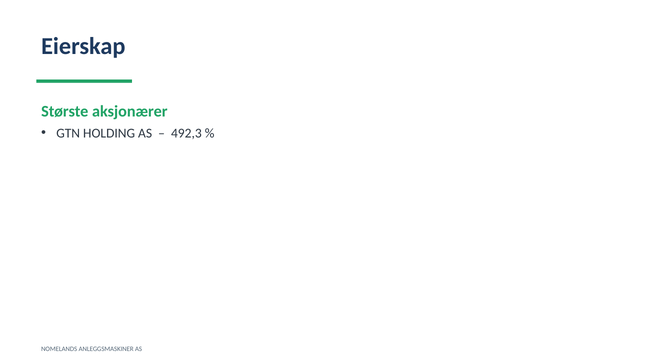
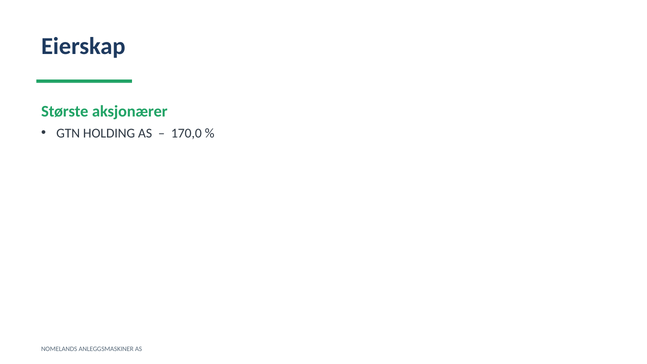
492,3: 492,3 -> 170,0 (186, 133)
